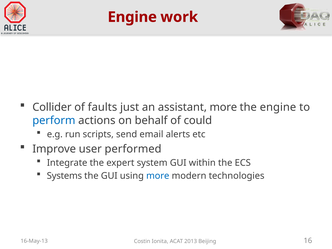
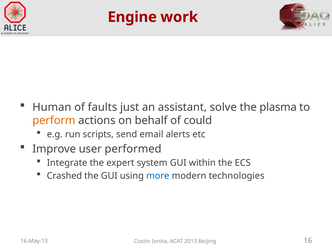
Collider: Collider -> Human (52, 107)
assistant more: more -> solve (223, 107)
the engine: engine -> plasma (278, 107)
perform colour: blue -> orange (54, 121)
Systems: Systems -> Crashed (64, 176)
